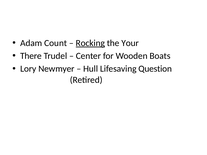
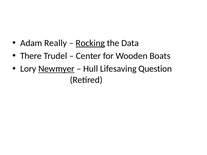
Count: Count -> Really (56, 43)
Your: Your -> Data (130, 43)
Newmyer underline: none -> present (56, 69)
